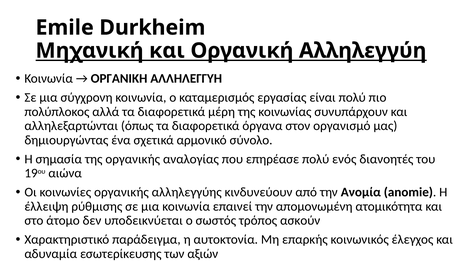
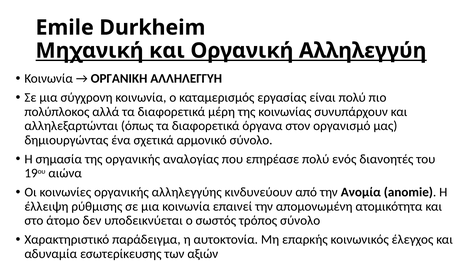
τρόπος ασκούν: ασκούν -> σύνολο (300, 221)
